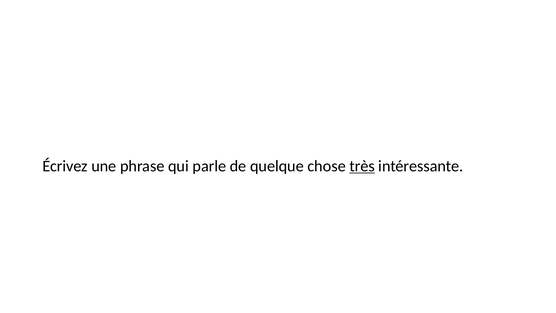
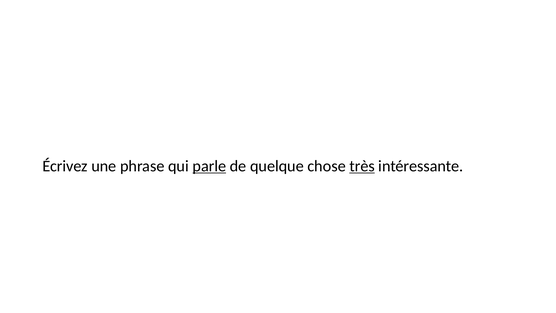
parle underline: none -> present (209, 166)
